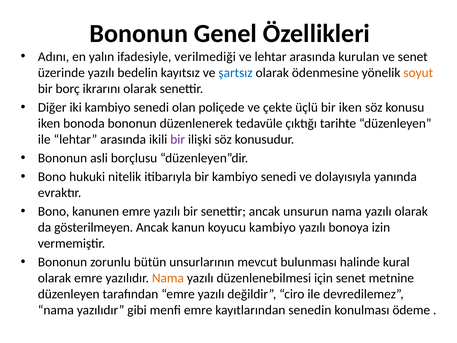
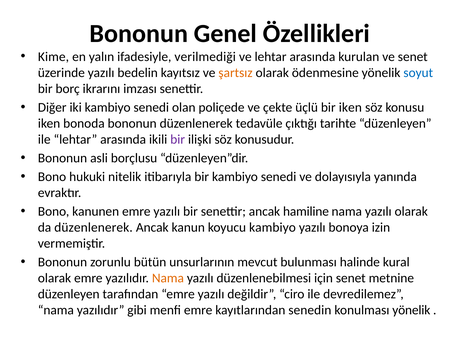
Adını: Adını -> Kime (54, 57)
şartsız colour: blue -> orange (236, 73)
soyut colour: orange -> blue (418, 73)
ikrarını olarak: olarak -> imzası (140, 89)
unsurun: unsurun -> hamiline (306, 211)
da gösterilmeyen: gösterilmeyen -> düzenlenerek (94, 227)
konulması ödeme: ödeme -> yönelik (411, 310)
